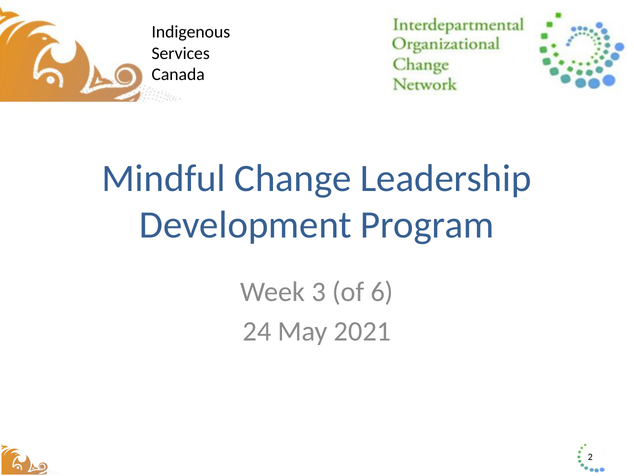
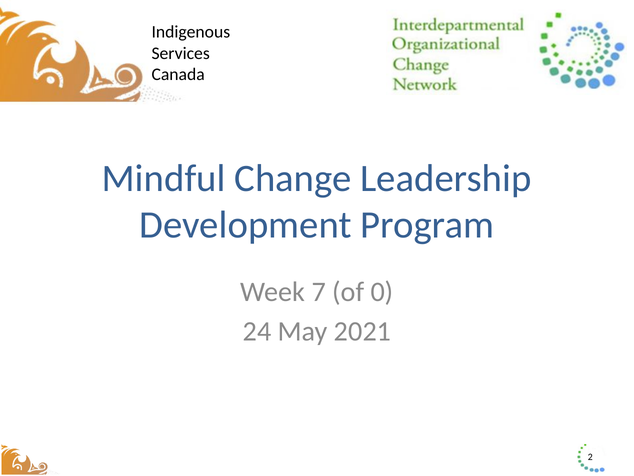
3: 3 -> 7 (319, 292)
6: 6 -> 0 (382, 292)
